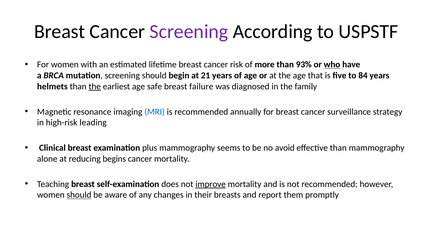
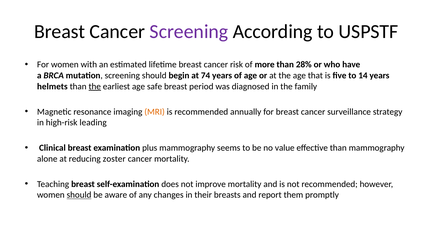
93%: 93% -> 28% (304, 65)
who underline: present -> none (332, 65)
21: 21 -> 74 (206, 75)
84: 84 -> 14 (363, 75)
failure: failure -> period (201, 86)
MRI colour: blue -> orange (155, 111)
avoid: avoid -> value (285, 148)
begins: begins -> zoster (114, 158)
improve underline: present -> none (211, 184)
